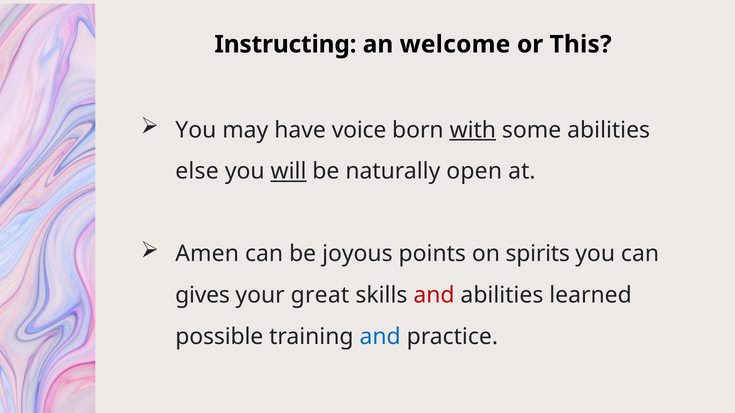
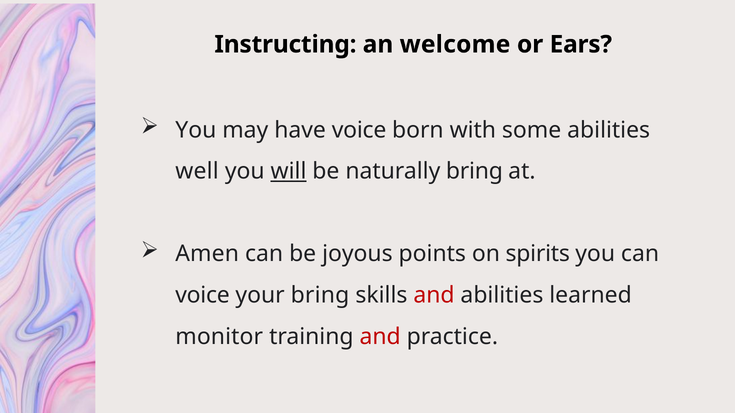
This: This -> Ears (581, 44)
with underline: present -> none (473, 130)
else: else -> well (197, 171)
naturally open: open -> bring (474, 171)
gives: gives -> voice (203, 295)
your great: great -> bring (320, 295)
possible: possible -> monitor (219, 337)
and colour: blue -> red (380, 337)
